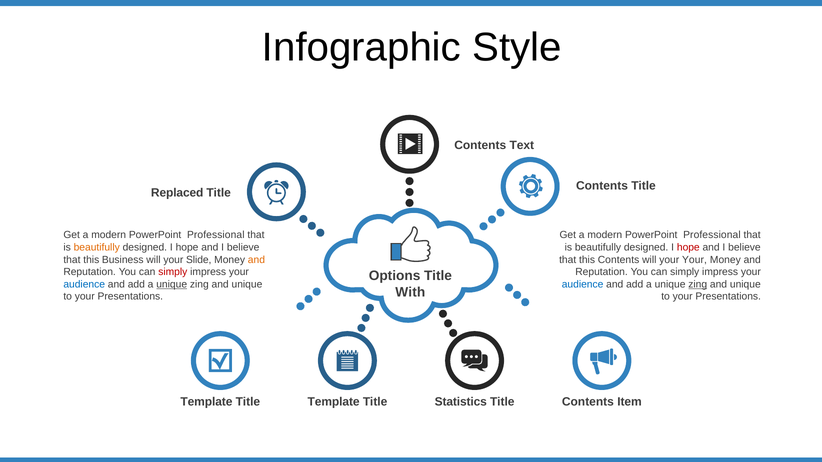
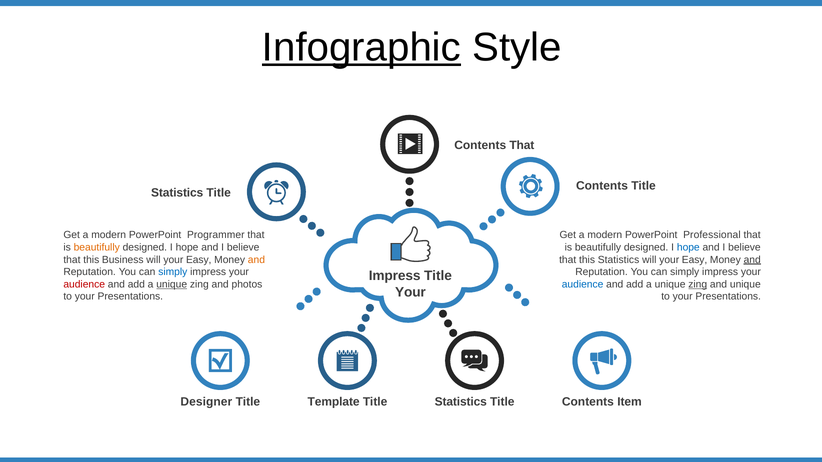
Infographic underline: none -> present (362, 47)
Contents Text: Text -> That (522, 145)
Replaced: Replaced -> Statistics (177, 193)
Professional: Professional -> Programmer (216, 235)
hope colour: red -> blue (688, 248)
Slide: Slide -> Easy (199, 260)
this Contents: Contents -> Statistics (619, 260)
Your: Your -> Easy (695, 260)
and underline: none -> present (752, 260)
simply colour: red -> blue (173, 272)
Options: Options -> Impress (395, 276)
audience colour: blue -> red (84, 284)
unique: unique -> photos (247, 284)
With: With -> Your (410, 292)
Template: Template -> Designer (206, 402)
